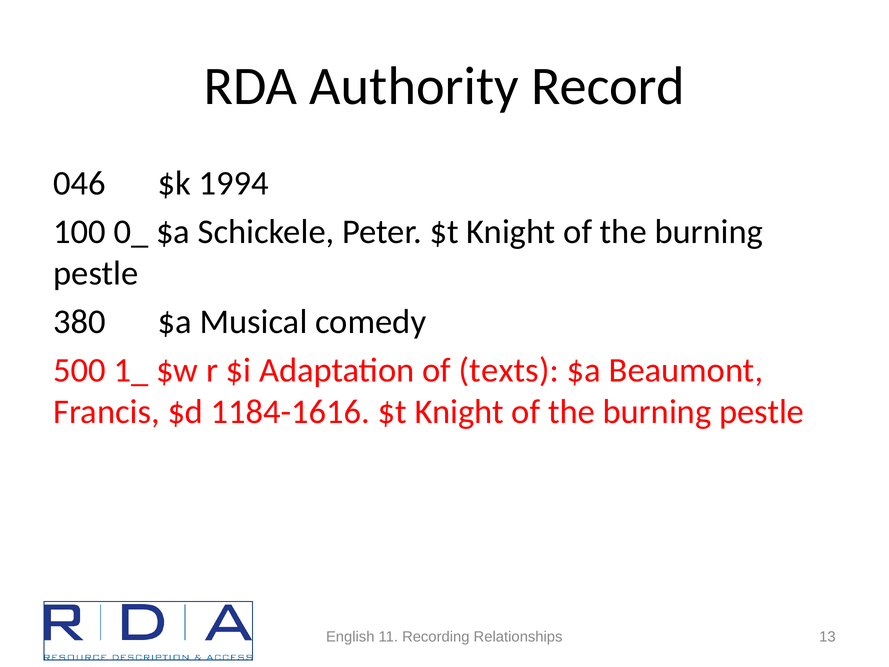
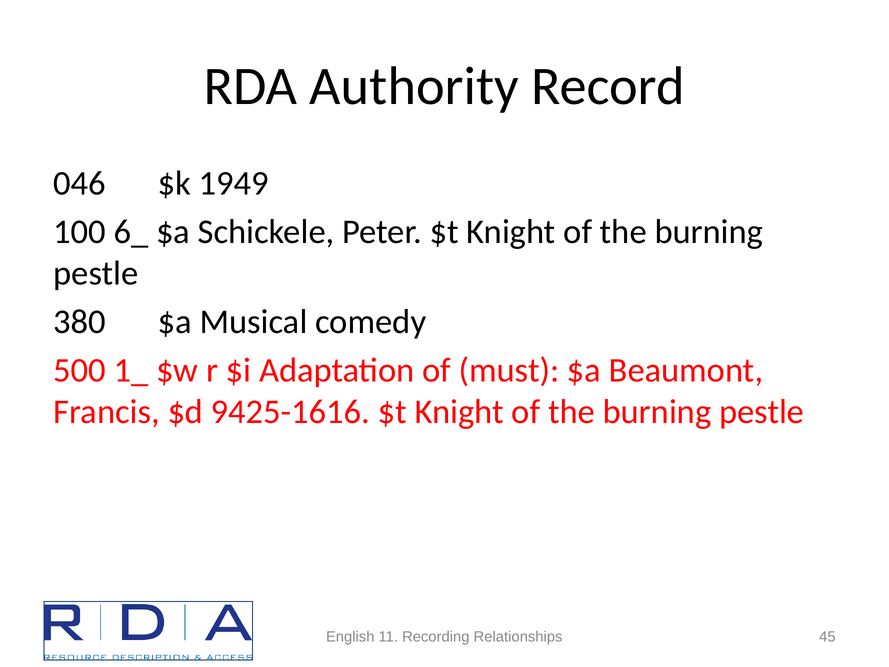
1994: 1994 -> 1949 (234, 183)
0_: 0_ -> 6_ (131, 232)
texts: texts -> must (509, 370)
1184-1616: 1184-1616 -> 9425-1616 (290, 412)
13: 13 -> 45 (827, 637)
